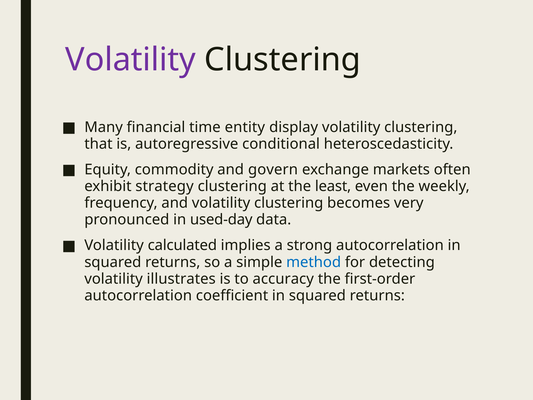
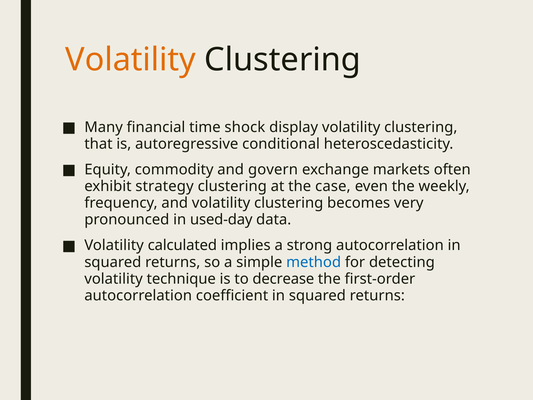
Volatility colour: purple -> orange (131, 60)
entity: entity -> shock (245, 127)
least: least -> case (333, 186)
illustrates: illustrates -> technique (181, 279)
accuracy: accuracy -> decrease (283, 279)
